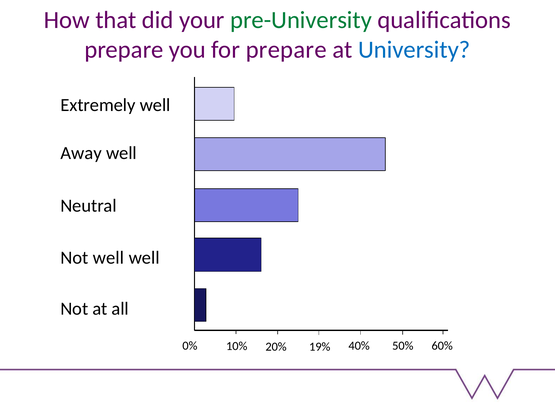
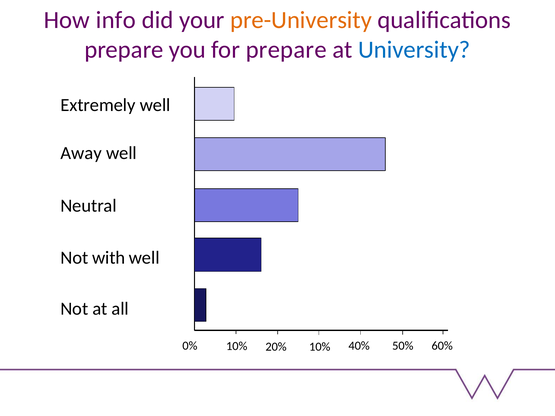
that: that -> info (116, 20)
pre-University colour: green -> orange (301, 20)
Not well: well -> with (109, 258)
20% 19%: 19% -> 10% (320, 347)
